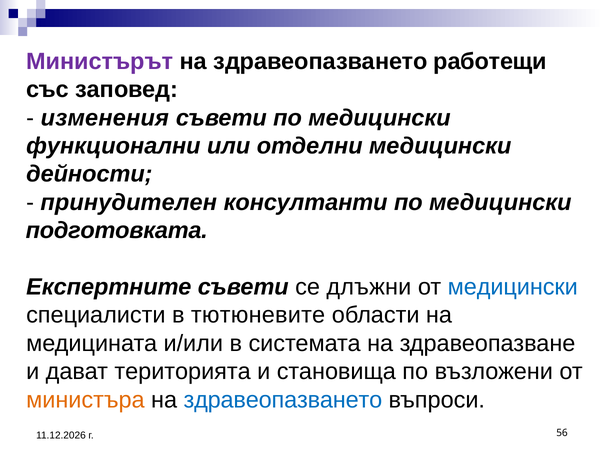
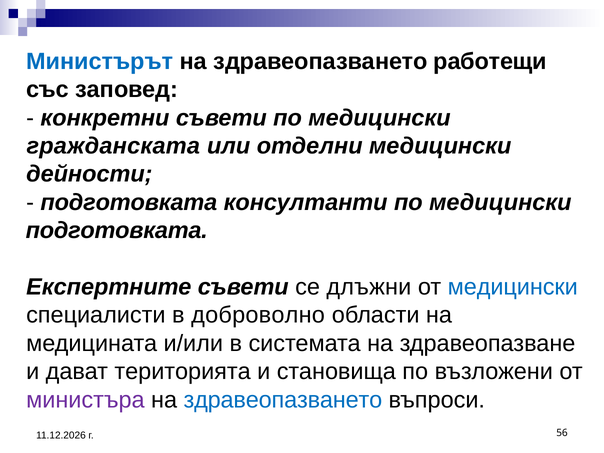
Министърът colour: purple -> blue (100, 61)
изменения: изменения -> конкретни (105, 118)
функционални: функционални -> гражданската (113, 146)
принудителен: принудителен -> подготовката (129, 202)
тютюневите: тютюневите -> доброволно (258, 315)
министъра colour: orange -> purple (85, 400)
